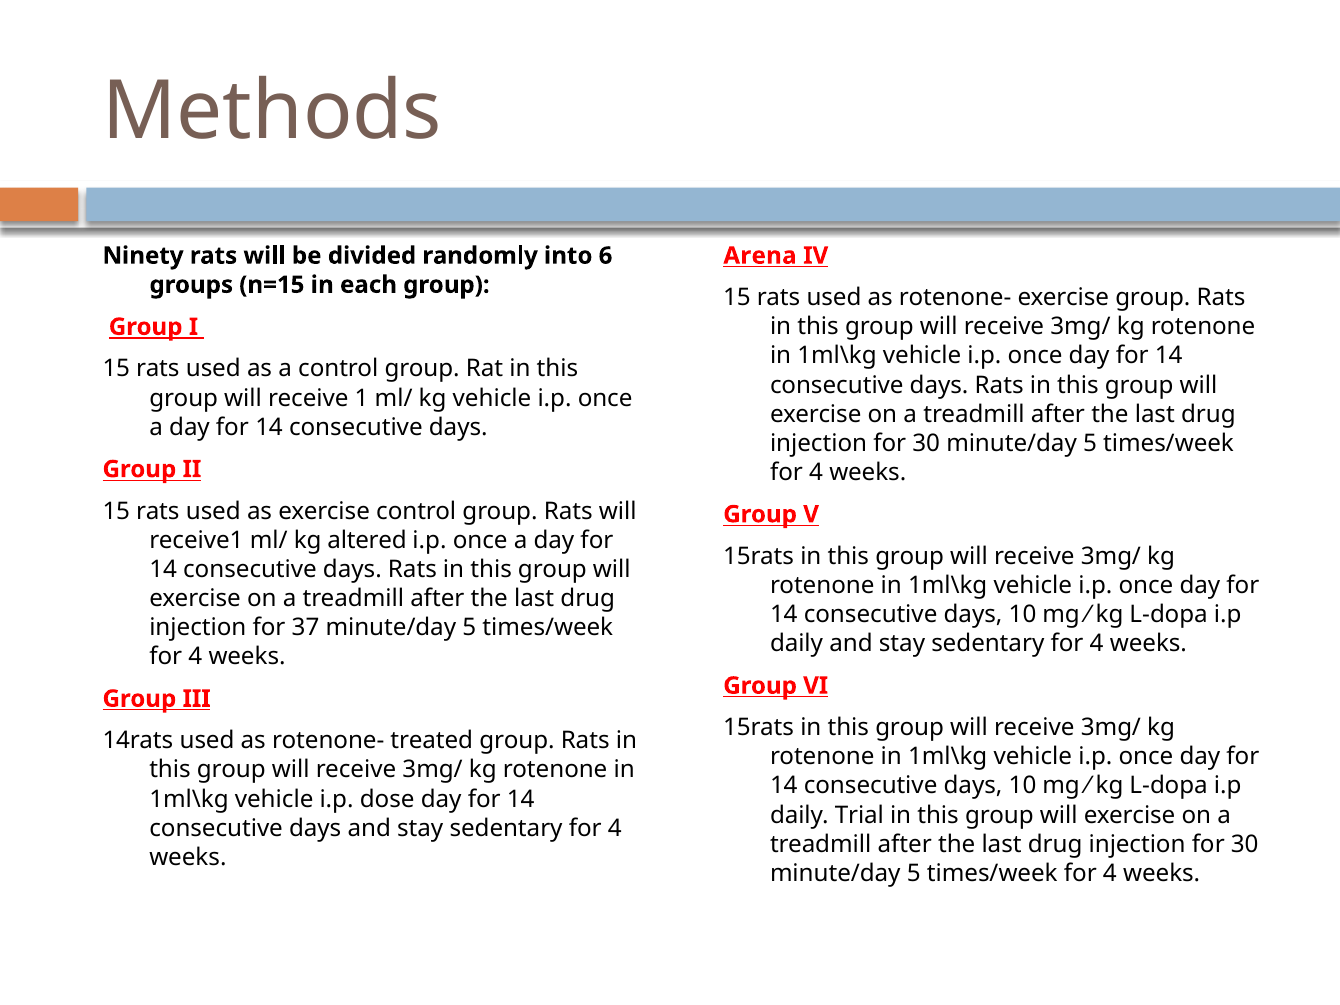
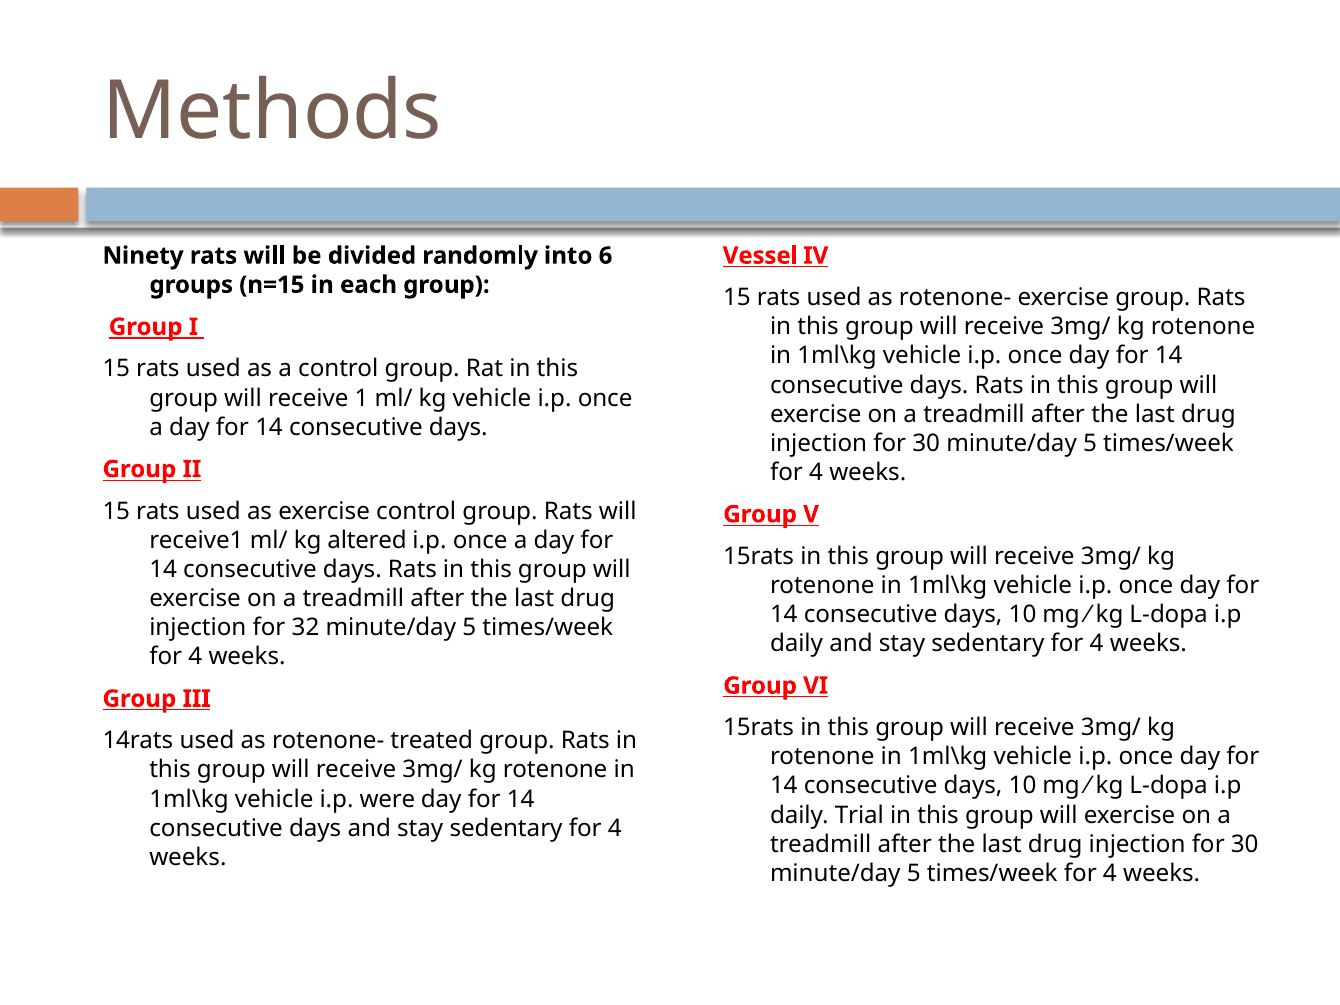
Arena: Arena -> Vessel (760, 256)
37: 37 -> 32 (306, 628)
dose: dose -> were (387, 799)
